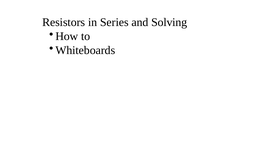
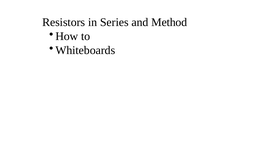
Solving: Solving -> Method (169, 22)
